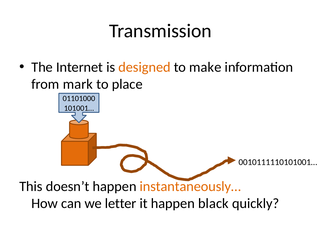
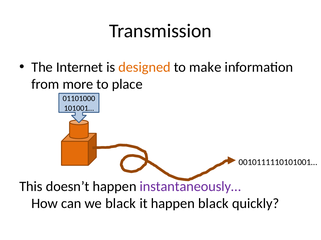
mark: mark -> more (78, 84)
instantaneously… colour: orange -> purple (190, 187)
we letter: letter -> black (121, 204)
